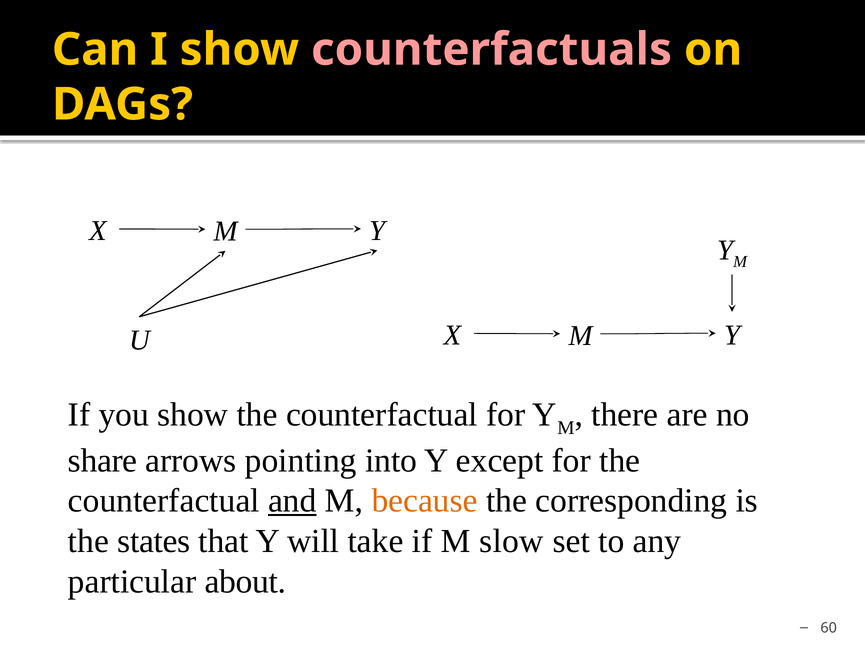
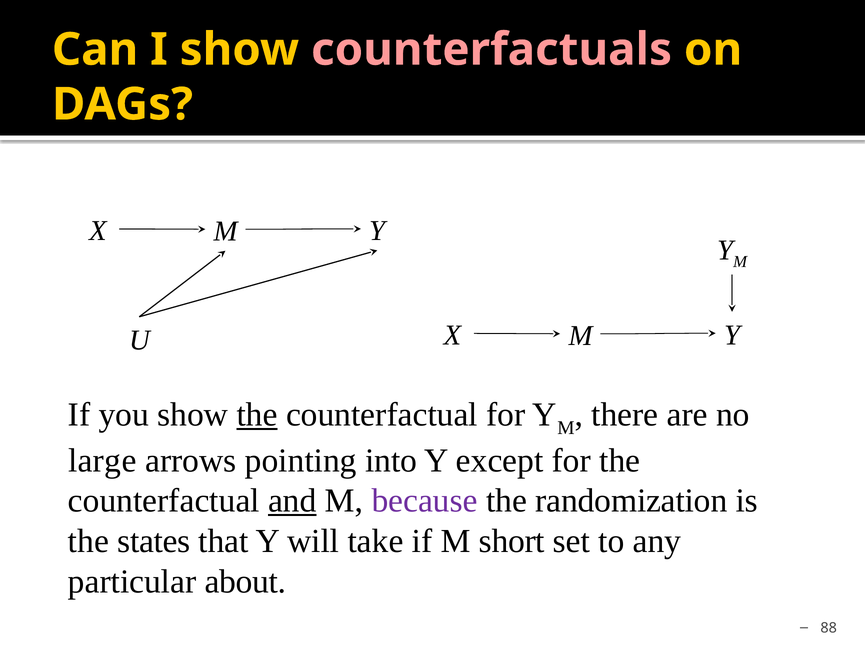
the underline: none -> present (257, 415)
share: share -> large (102, 461)
because colour: orange -> purple (425, 501)
corresponding: corresponding -> randomization (631, 501)
slow: slow -> short (512, 542)
60: 60 -> 88 (829, 629)
